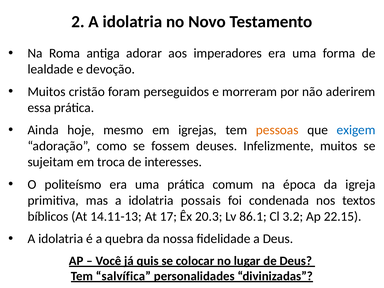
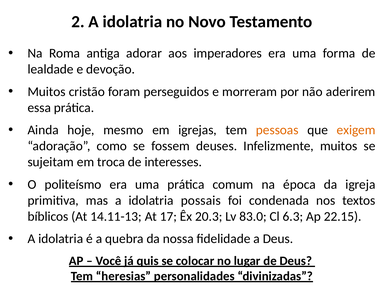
exigem colour: blue -> orange (356, 130)
86.1: 86.1 -> 83.0 (253, 216)
3.2: 3.2 -> 6.3 (293, 216)
salvífica: salvífica -> heresias (123, 276)
